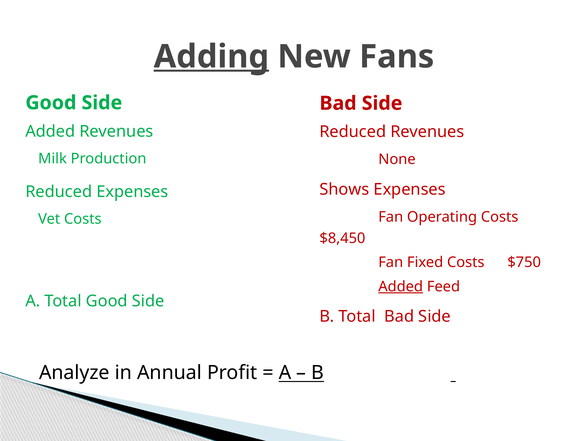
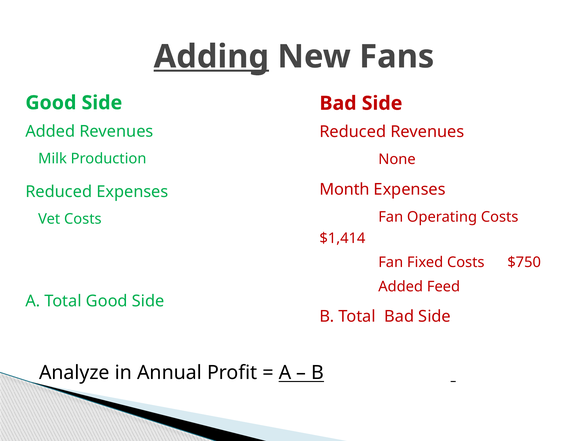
Shows: Shows -> Month (344, 189)
$8,450: $8,450 -> $1,414 (342, 238)
Added underline: present -> none (401, 287)
